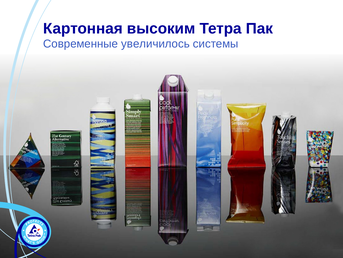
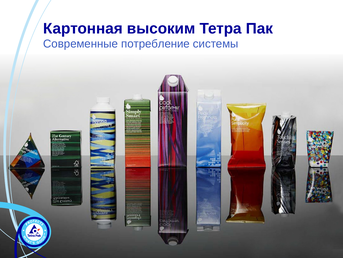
увеличилось: увеличилось -> потребление (156, 44)
